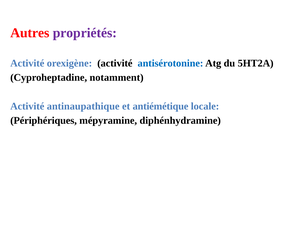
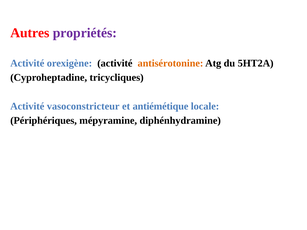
antisérotonine colour: blue -> orange (170, 63)
notamment: notamment -> tricycliques (117, 78)
antinaupathique: antinaupathique -> vasoconstricteur (83, 106)
